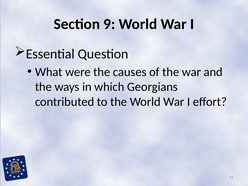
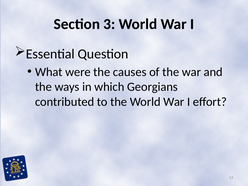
9: 9 -> 3 (109, 24)
